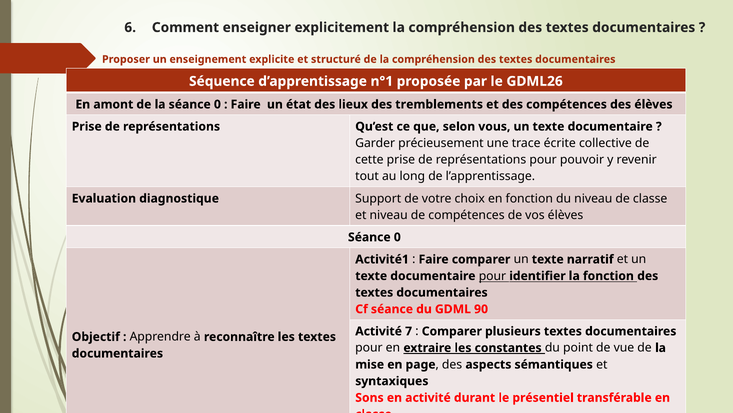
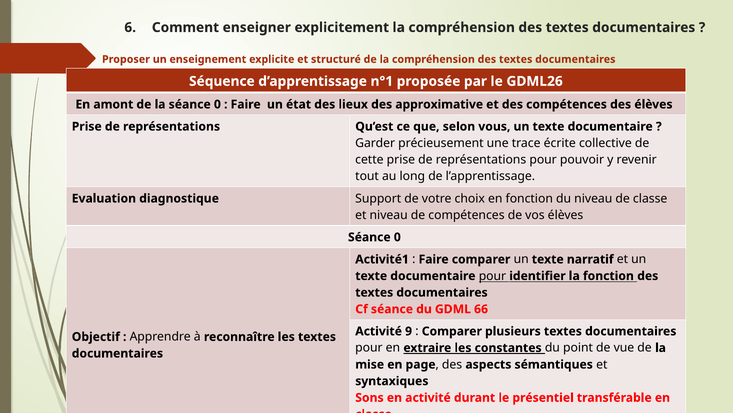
tremblements: tremblements -> approximative (439, 104)
90: 90 -> 66 (481, 309)
7: 7 -> 9 (409, 331)
